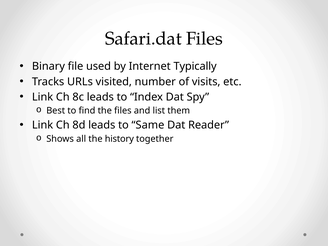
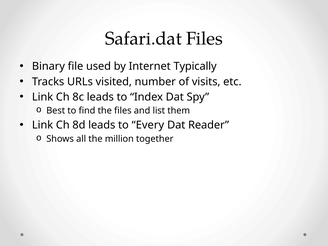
Same: Same -> Every (148, 125)
history: history -> million (119, 139)
